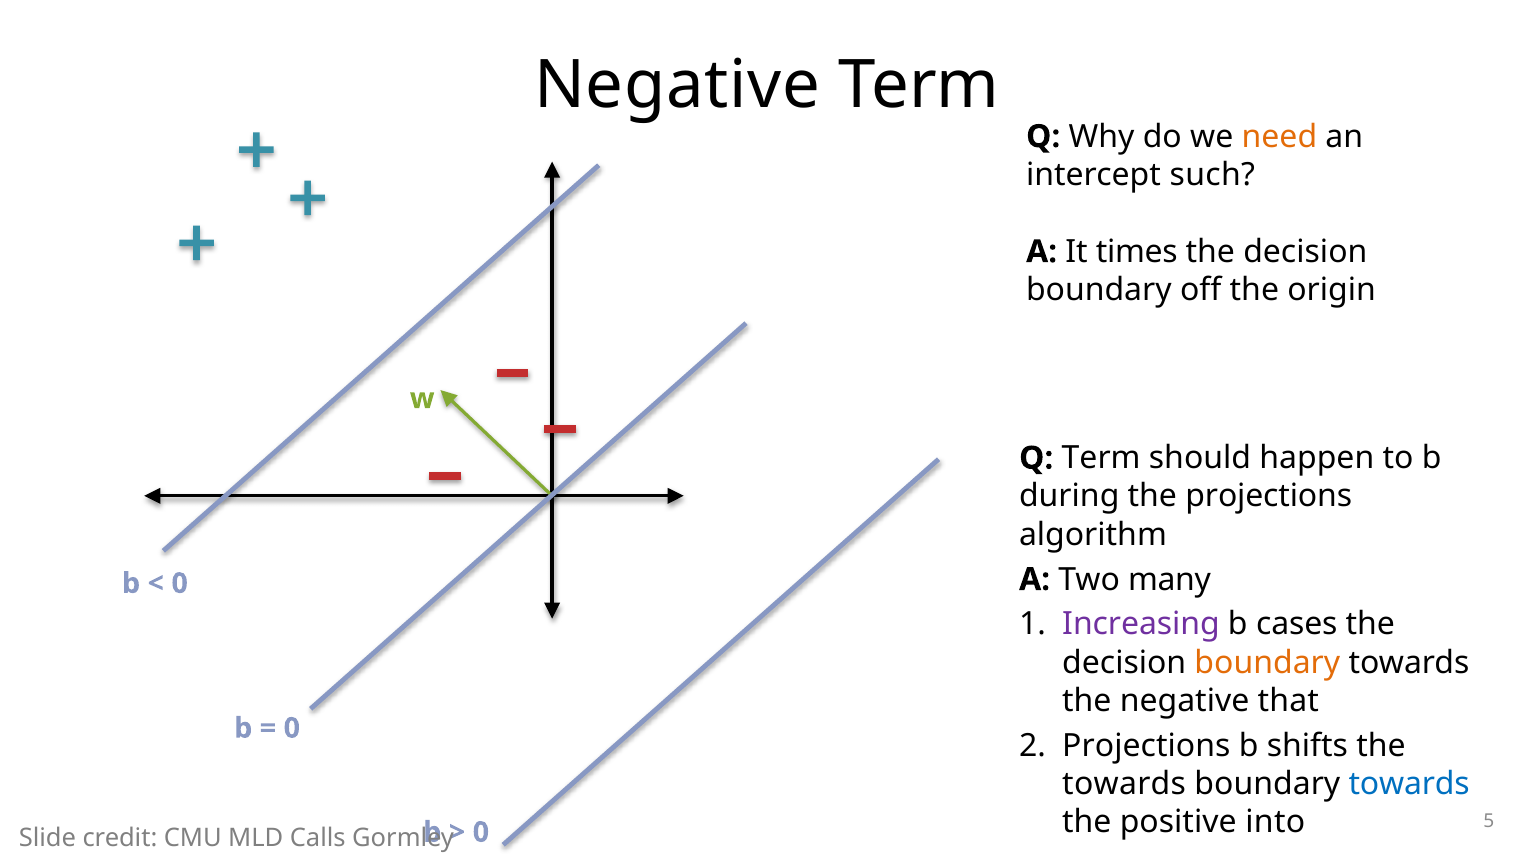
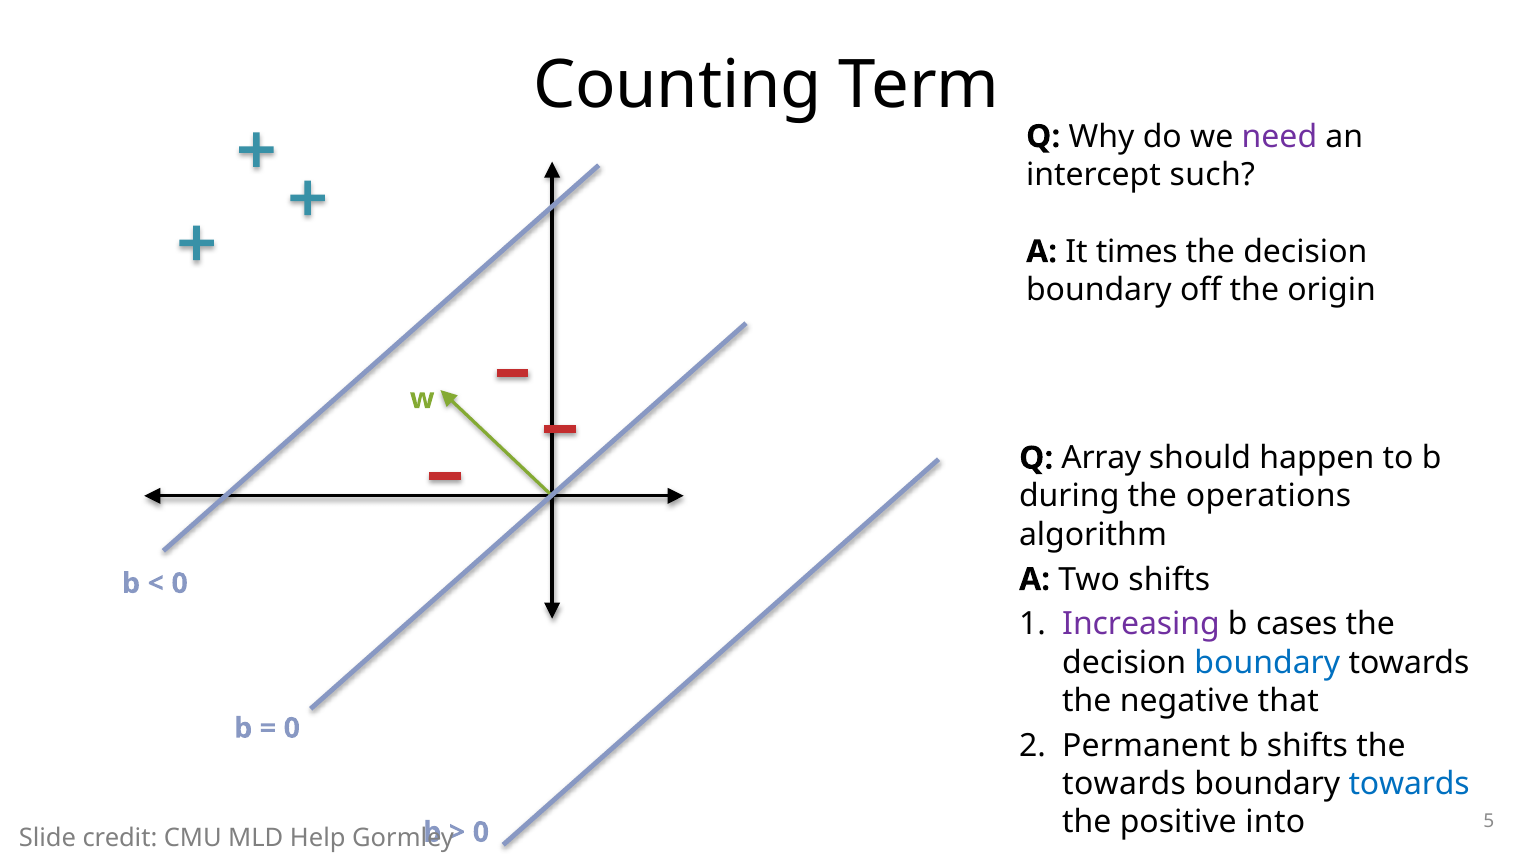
Negative: Negative -> Counting (677, 85)
need colour: orange -> purple (1279, 137)
Q Term: Term -> Array (1101, 458)
the projections: projections -> operations (1269, 497)
Two many: many -> shifts (1169, 580)
boundary colour: orange -> blue (1267, 663)
Projections: Projections -> Permanent (1146, 746)
Calls: Calls -> Help (318, 838)
